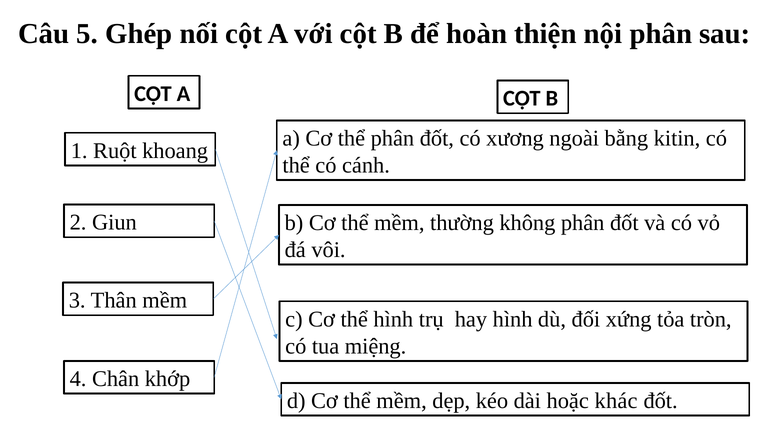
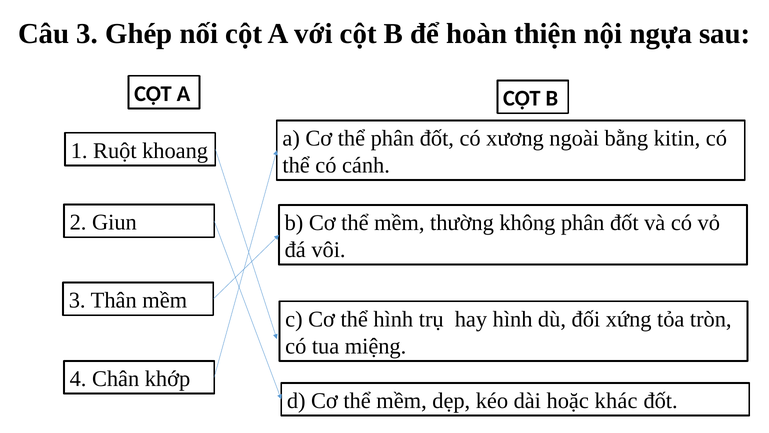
Câu 5: 5 -> 3 (87, 34)
nội phân: phân -> ngựa (661, 34)
